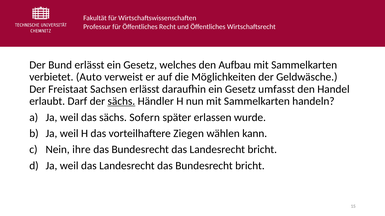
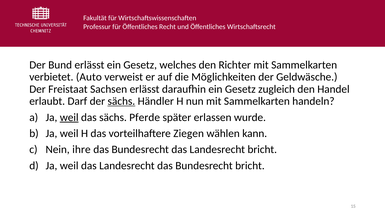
Aufbau: Aufbau -> Richter (235, 65)
umfasst: umfasst -> zugleich (277, 89)
weil underline: none -> present (69, 118)
Sofern: Sofern -> Pferde (145, 118)
